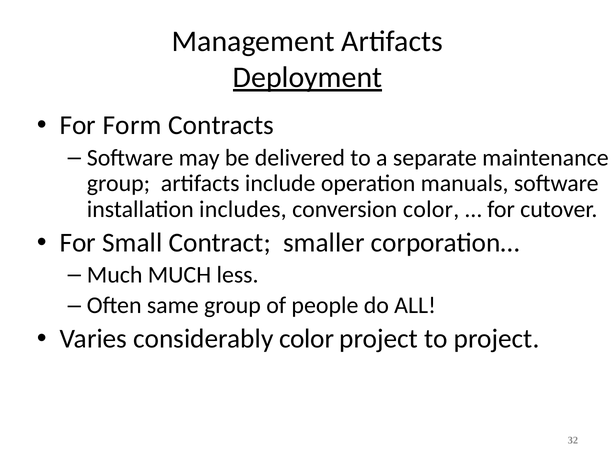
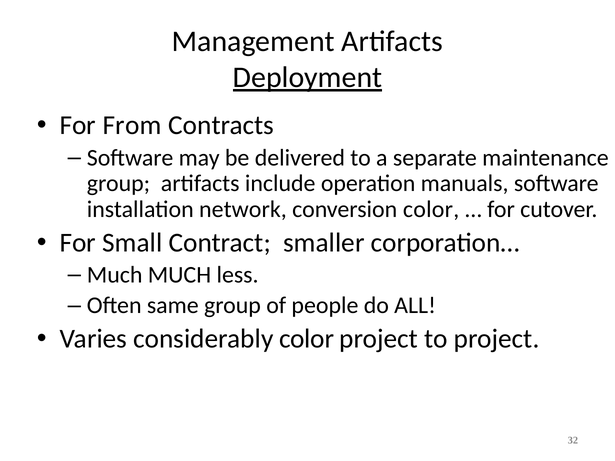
Form: Form -> From (132, 125)
includes: includes -> network (243, 209)
